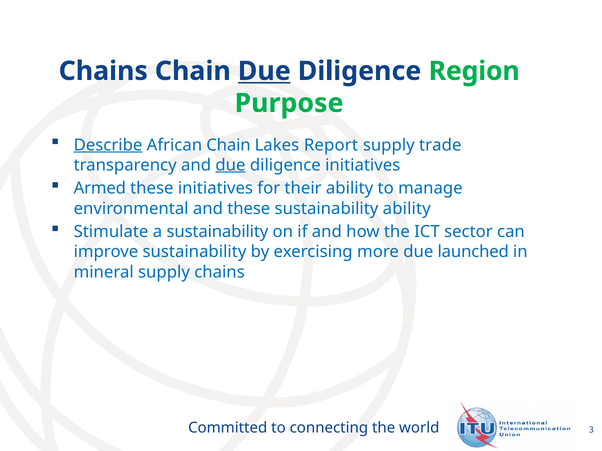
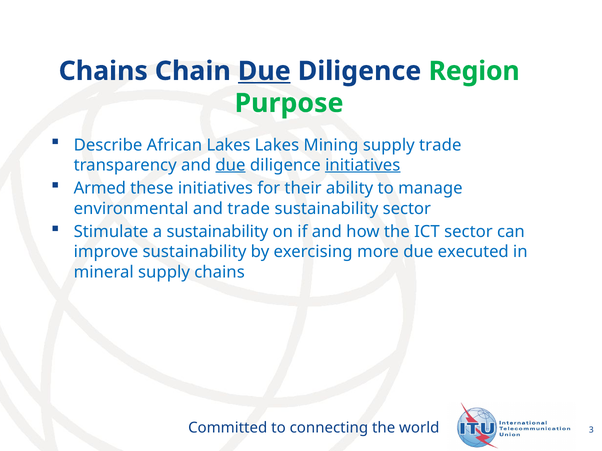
Describe underline: present -> none (108, 145)
African Chain: Chain -> Lakes (228, 145)
Report: Report -> Mining (331, 145)
initiatives underline: none -> present (363, 165)
and these: these -> trade (249, 209)
sustainability ability: ability -> sector (407, 209)
launched: launched -> executed (473, 252)
